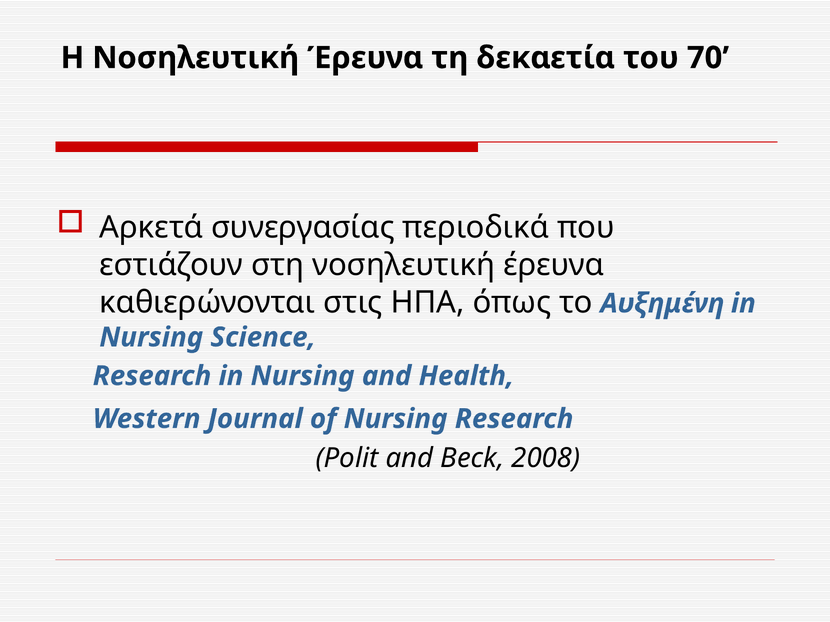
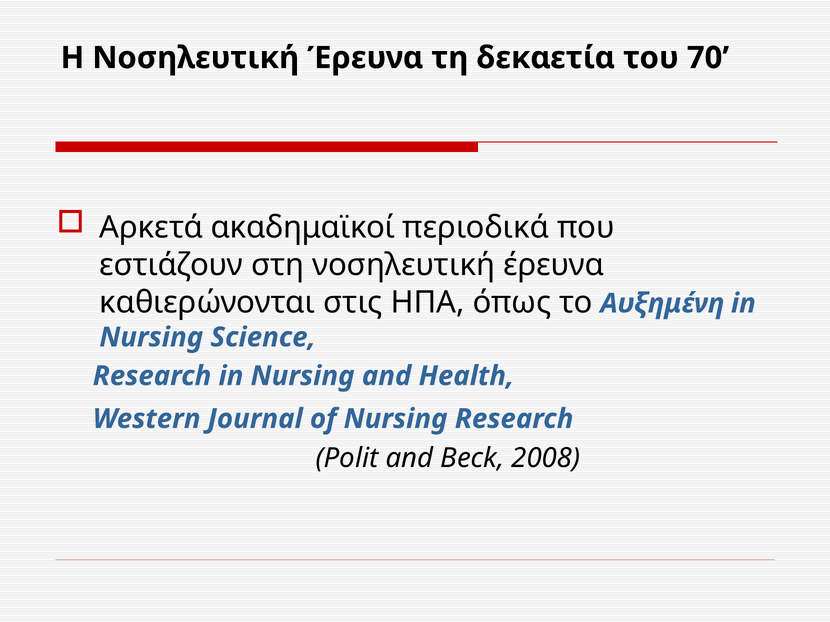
συνεργασίας: συνεργασίας -> ακαδημαϊκοί (303, 228)
